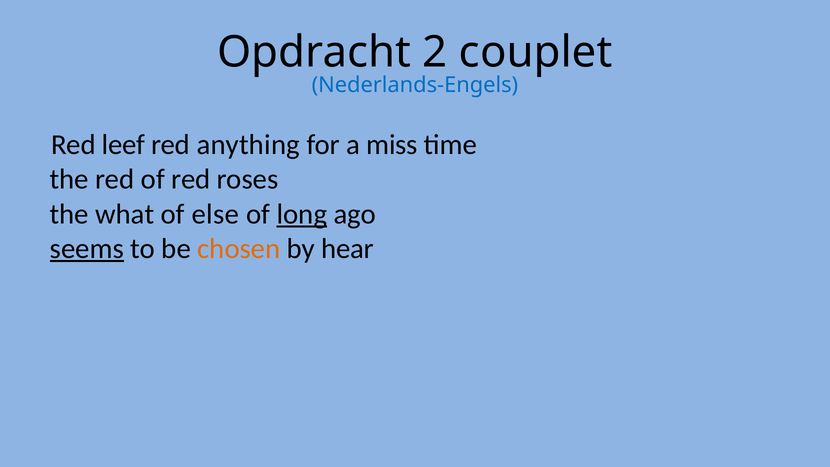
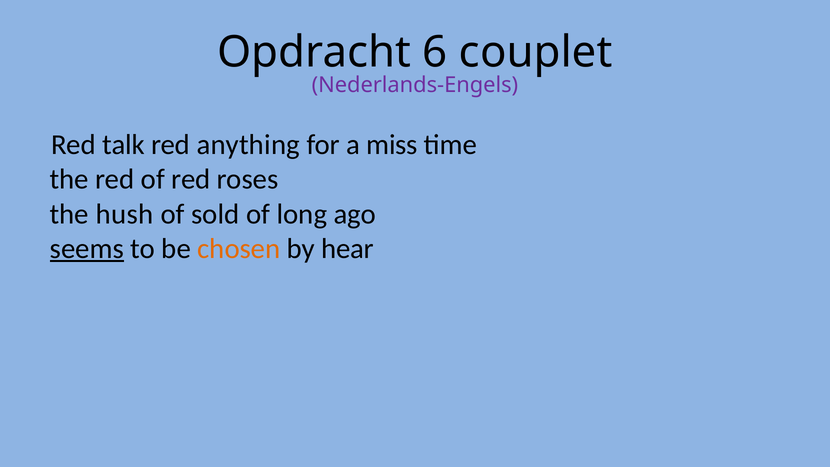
2: 2 -> 6 (435, 52)
Nederlands-Engels colour: blue -> purple (415, 85)
leef: leef -> talk (123, 145)
what: what -> hush (125, 214)
else: else -> sold (215, 214)
long underline: present -> none (302, 214)
